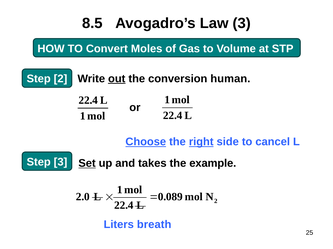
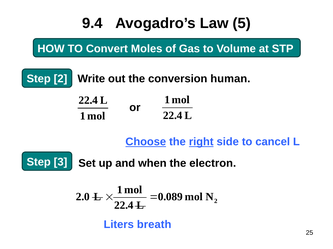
8.5: 8.5 -> 9.4 (92, 23)
Law 3: 3 -> 5 (242, 23)
out underline: present -> none (117, 79)
Set underline: present -> none (87, 164)
takes: takes -> when (152, 164)
example: example -> electron (213, 164)
